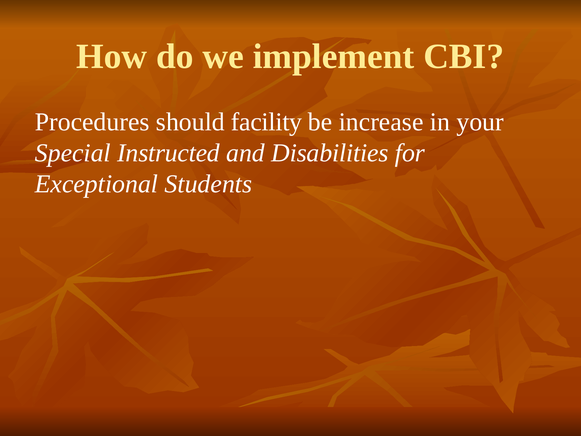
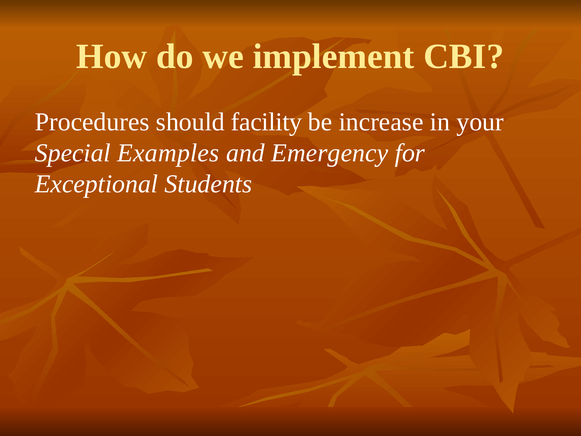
Instructed: Instructed -> Examples (168, 153)
Disabilities: Disabilities -> Emergency (330, 153)
